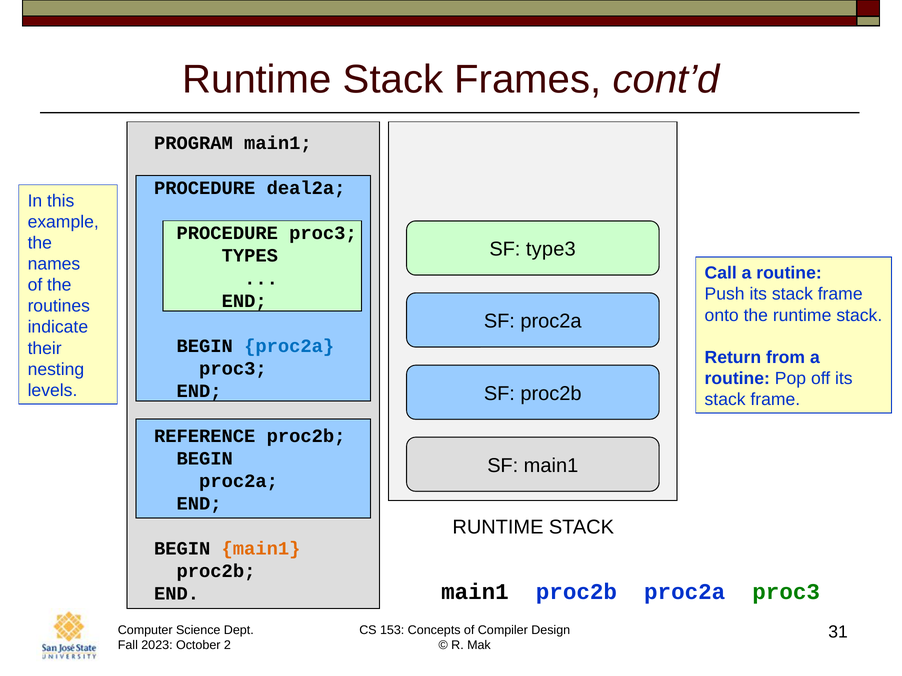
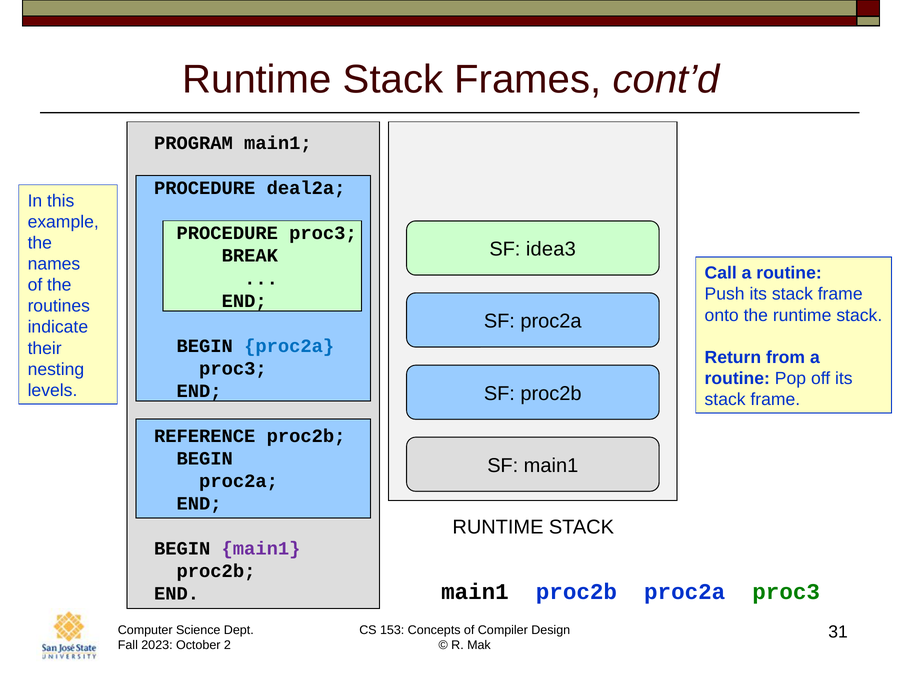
type3: type3 -> idea3 (551, 250)
TYPES: TYPES -> BREAK (250, 256)
main1 colour: orange -> purple (261, 549)
